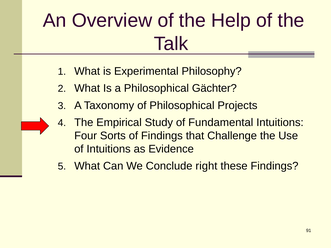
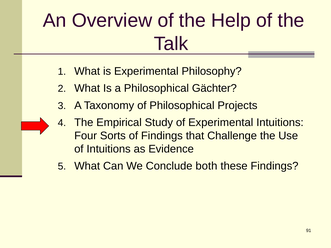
of Fundamental: Fundamental -> Experimental (221, 123)
right: right -> both (206, 166)
